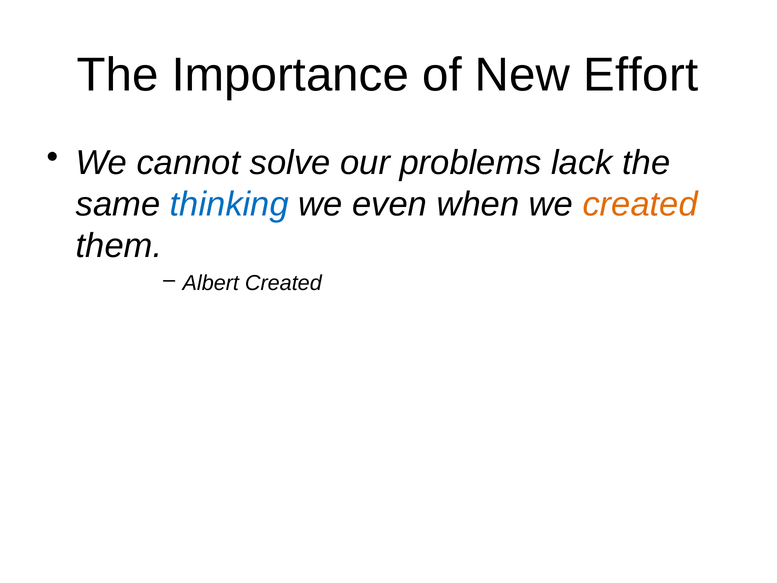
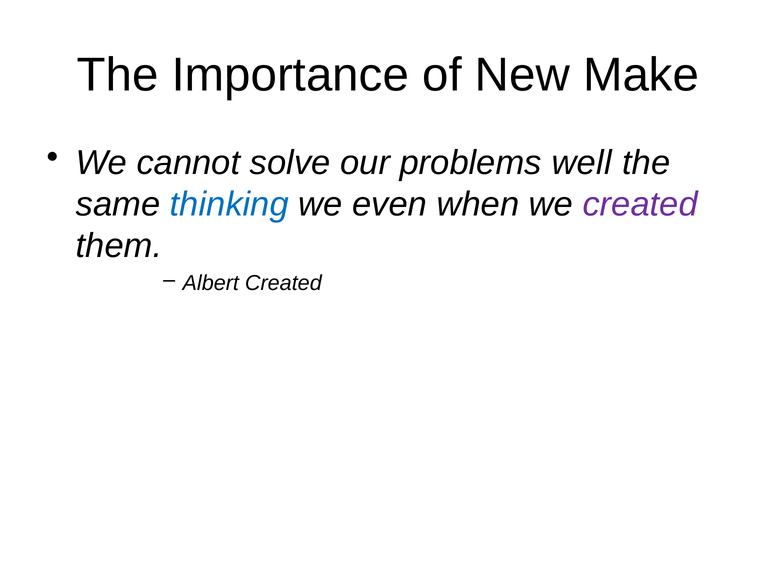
Effort: Effort -> Make (641, 75)
lack: lack -> well (582, 163)
created colour: orange -> purple (640, 204)
